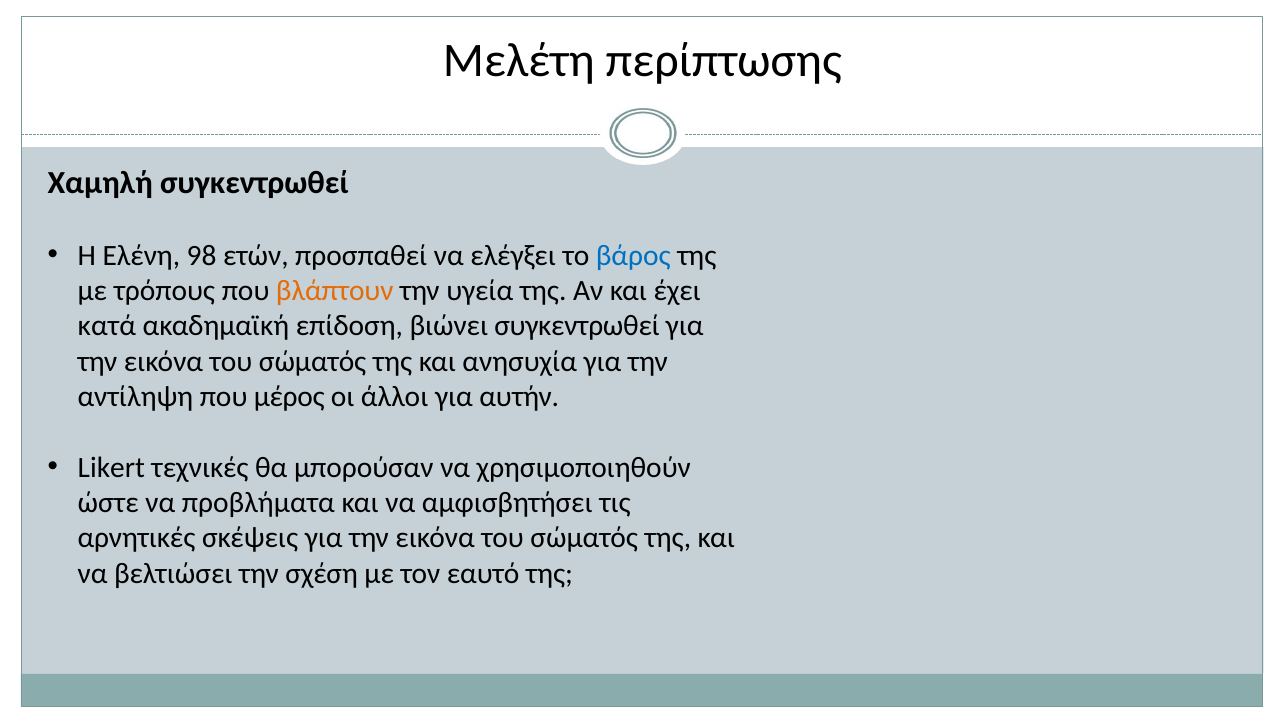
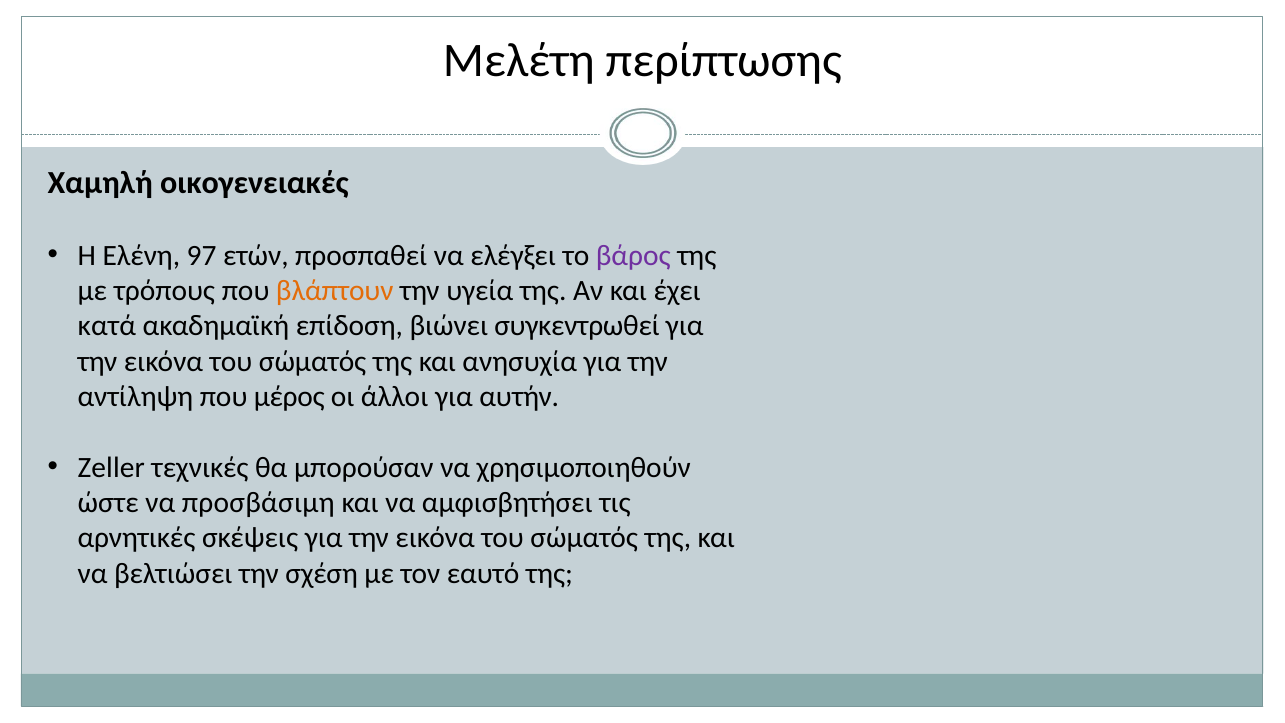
Χαμηλή συγκεντρωθεί: συγκεντρωθεί -> οικογενειακές (254, 183)
98: 98 -> 97 (202, 255)
βάρος colour: blue -> purple (633, 255)
Likert: Likert -> Zeller (111, 467)
προβλήματα: προβλήματα -> προσβάσιμη (258, 503)
